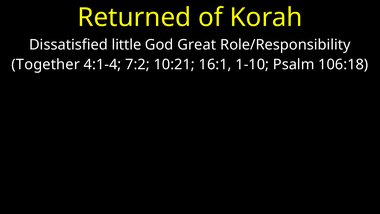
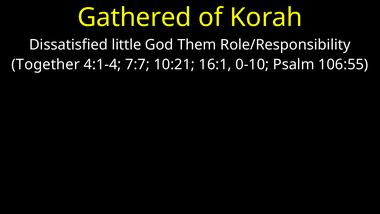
Returned: Returned -> Gathered (134, 18)
Great: Great -> Them (197, 45)
7:2: 7:2 -> 7:7 (137, 65)
1-10: 1-10 -> 0-10 (252, 65)
106:18: 106:18 -> 106:55 (343, 65)
